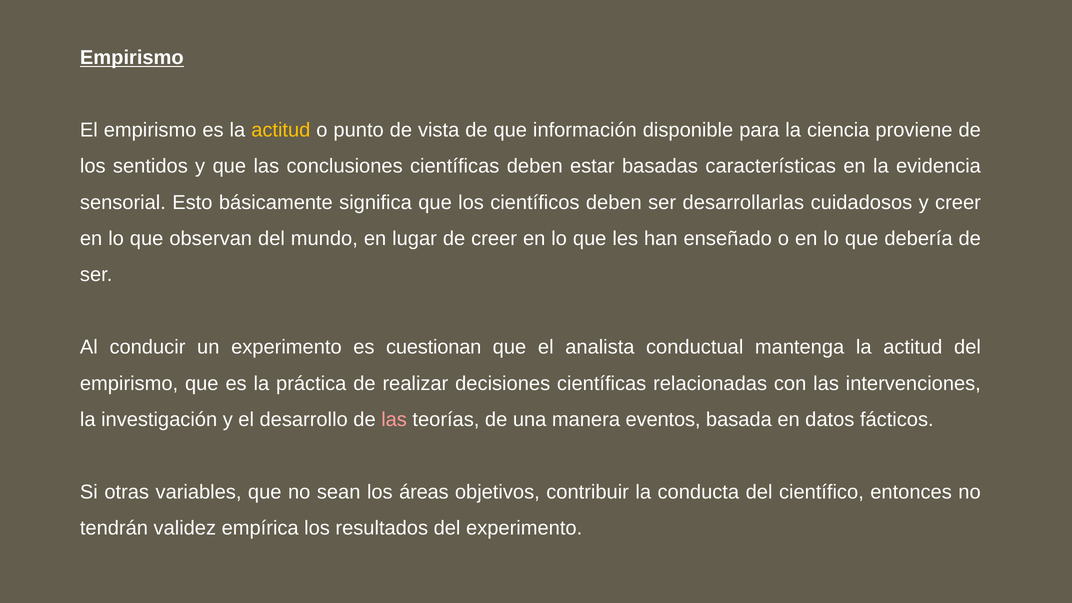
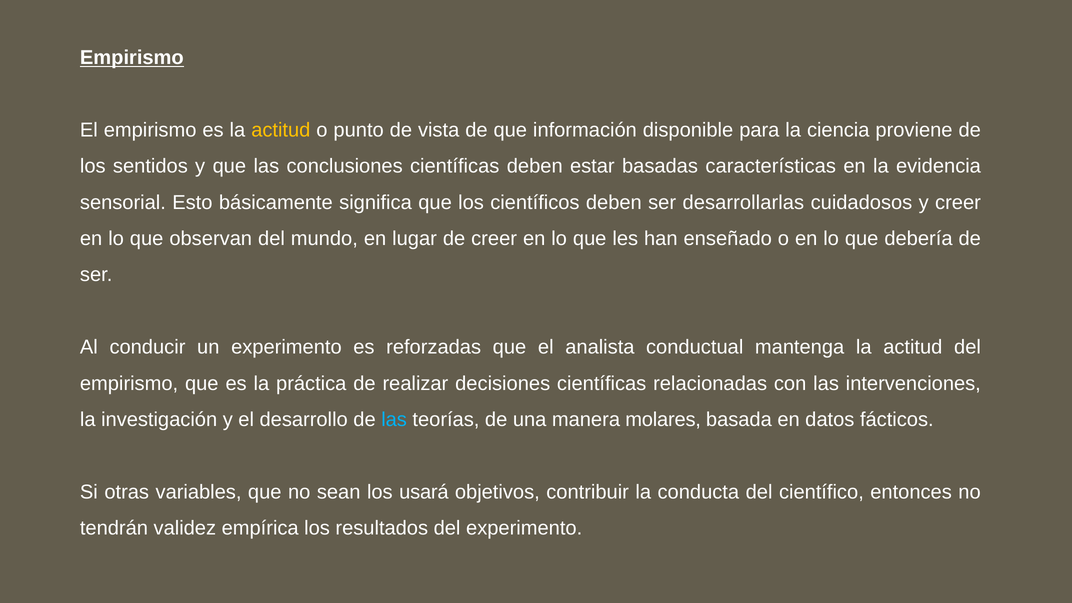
cuestionan: cuestionan -> reforzadas (434, 347)
las colour: pink -> light blue (394, 420)
eventos: eventos -> molares (663, 420)
áreas: áreas -> usará (424, 492)
